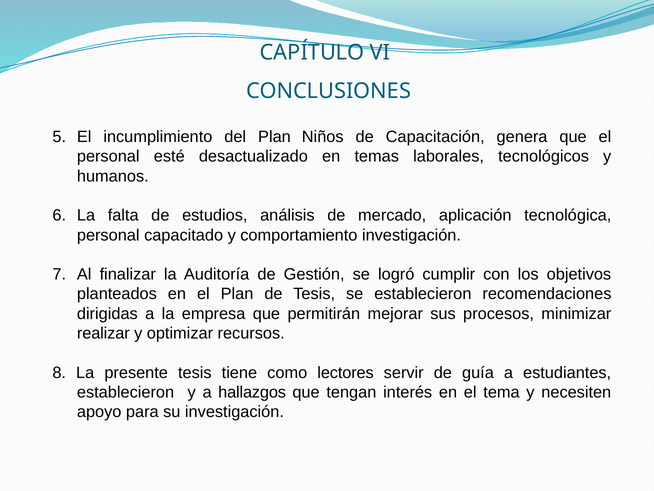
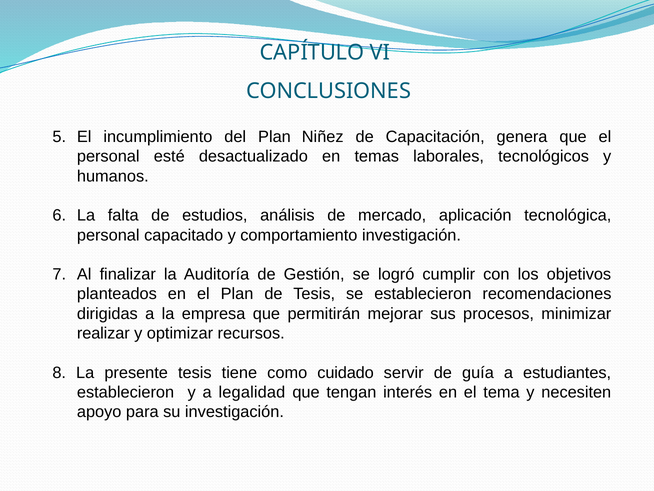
Niños: Niños -> Niñez (323, 137)
lectores: lectores -> cuidado (346, 372)
hallazgos: hallazgos -> legalidad (252, 392)
